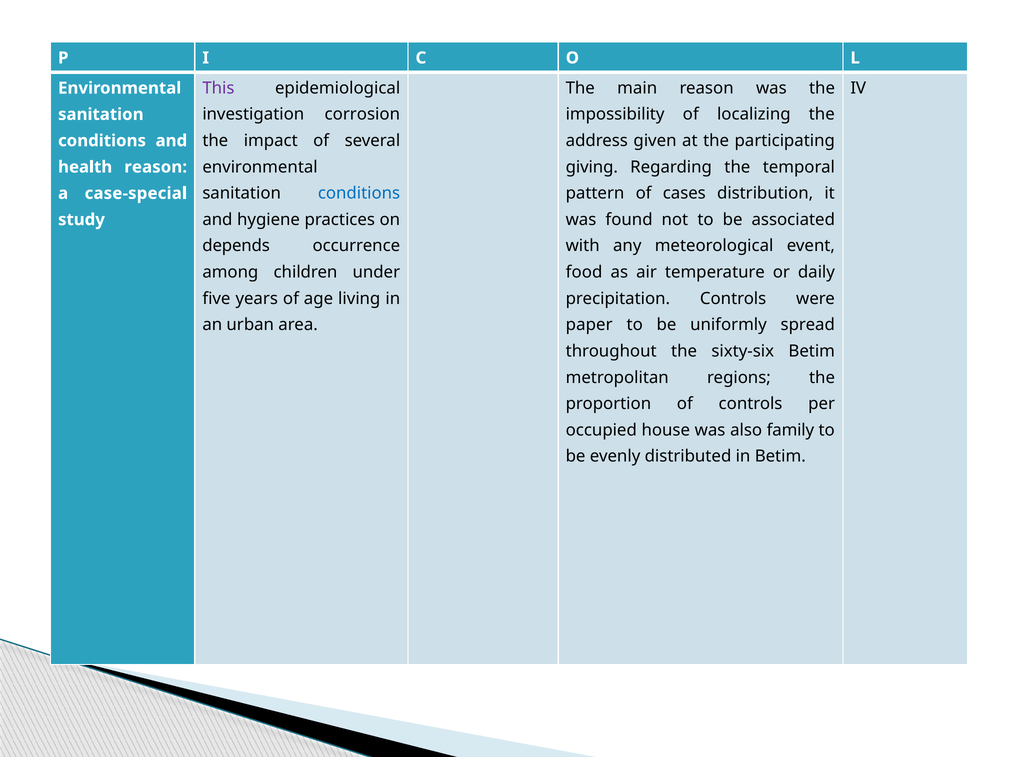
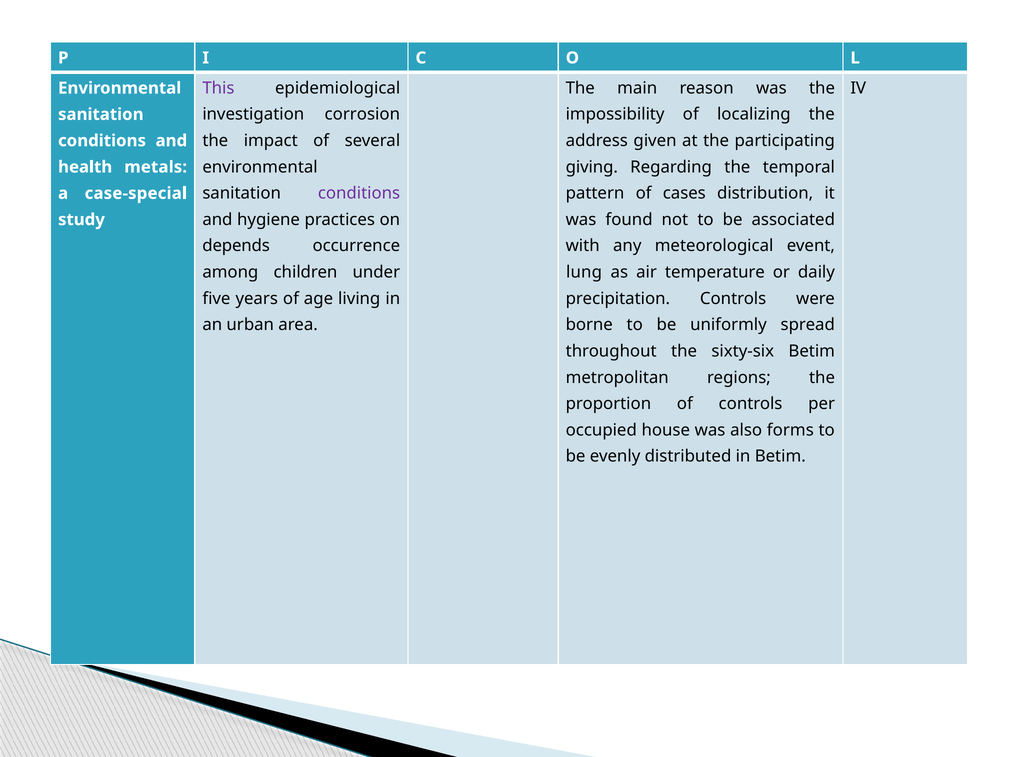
health reason: reason -> metals (156, 167)
conditions colour: blue -> purple (359, 193)
food: food -> lung (584, 272)
paper: paper -> borne (589, 325)
family: family -> forms (790, 430)
